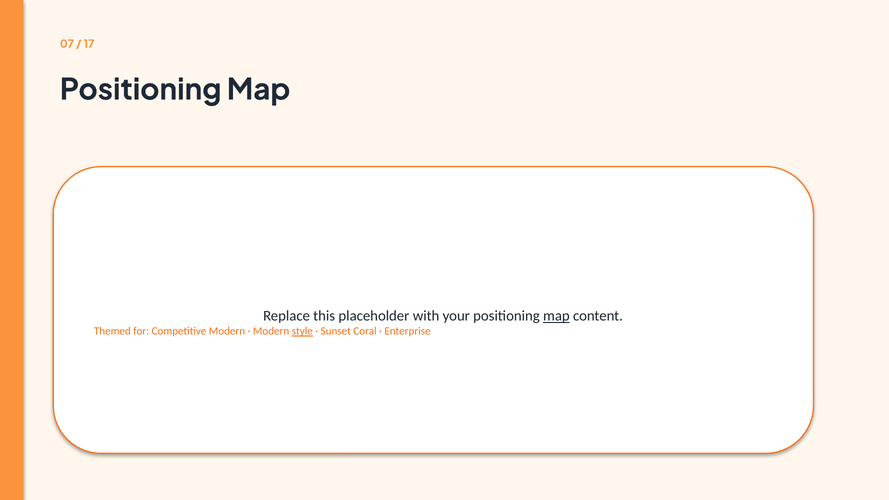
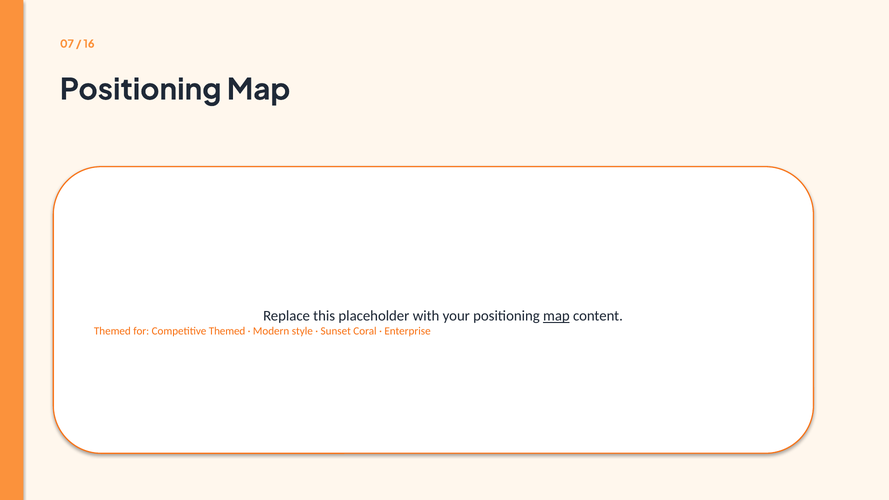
17: 17 -> 16 (89, 44)
Competitive Modern: Modern -> Themed (227, 331)
style underline: present -> none (302, 331)
